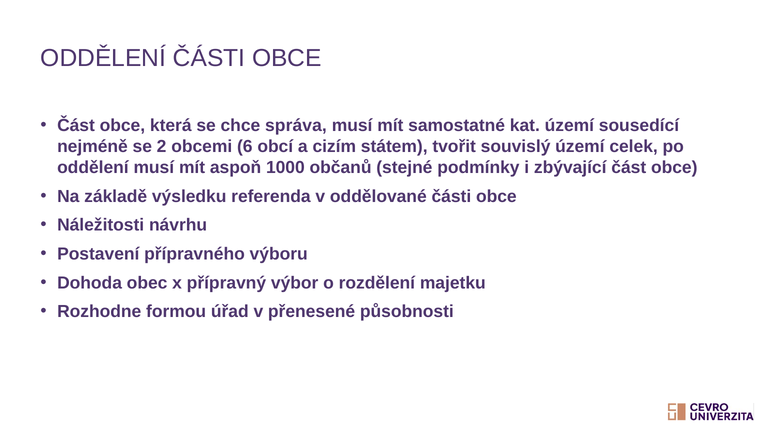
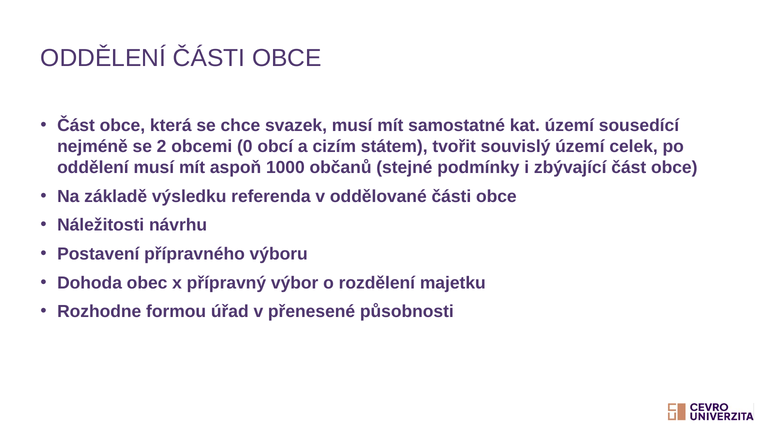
správa: správa -> svazek (296, 126)
6: 6 -> 0 (245, 147)
